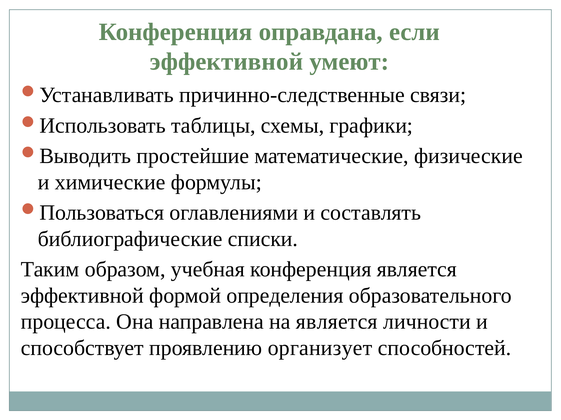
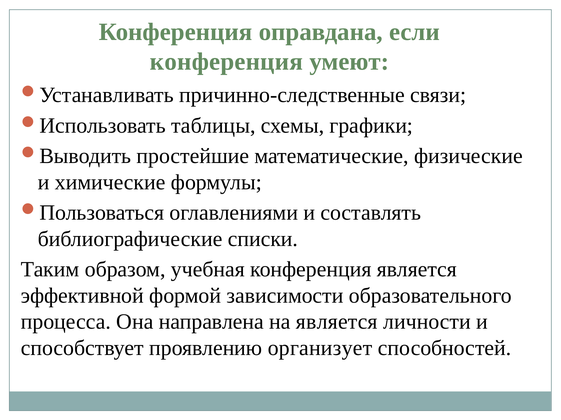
эффективной: эффективной -> конференция (226, 62)
определения: определения -> зависимости (285, 296)
